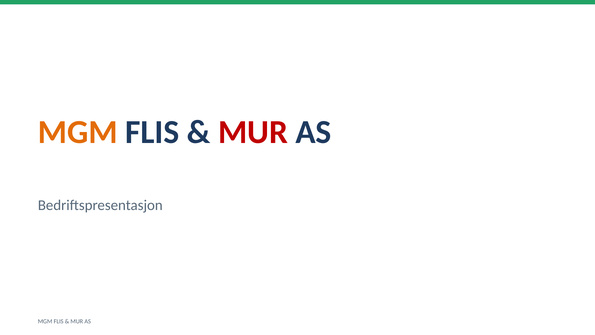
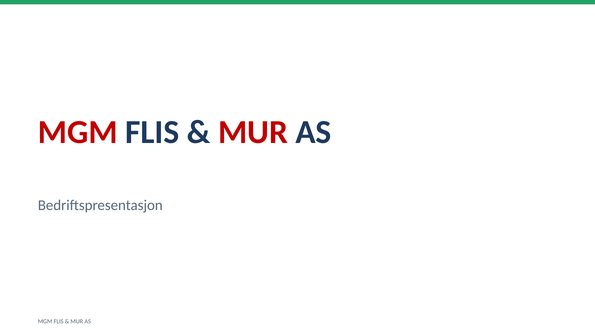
MGM colour: orange -> red (78, 132)
